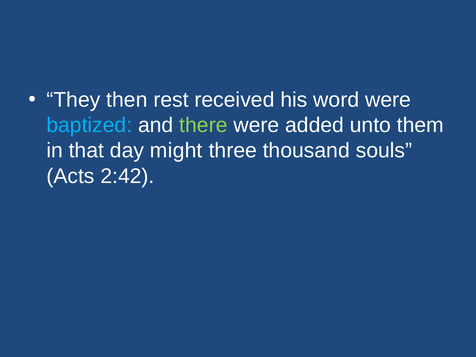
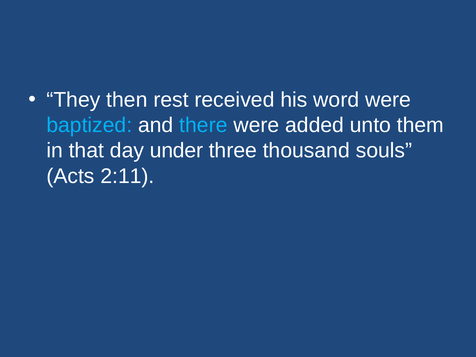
there colour: light green -> light blue (203, 125)
might: might -> under (176, 151)
2:42: 2:42 -> 2:11 (127, 176)
